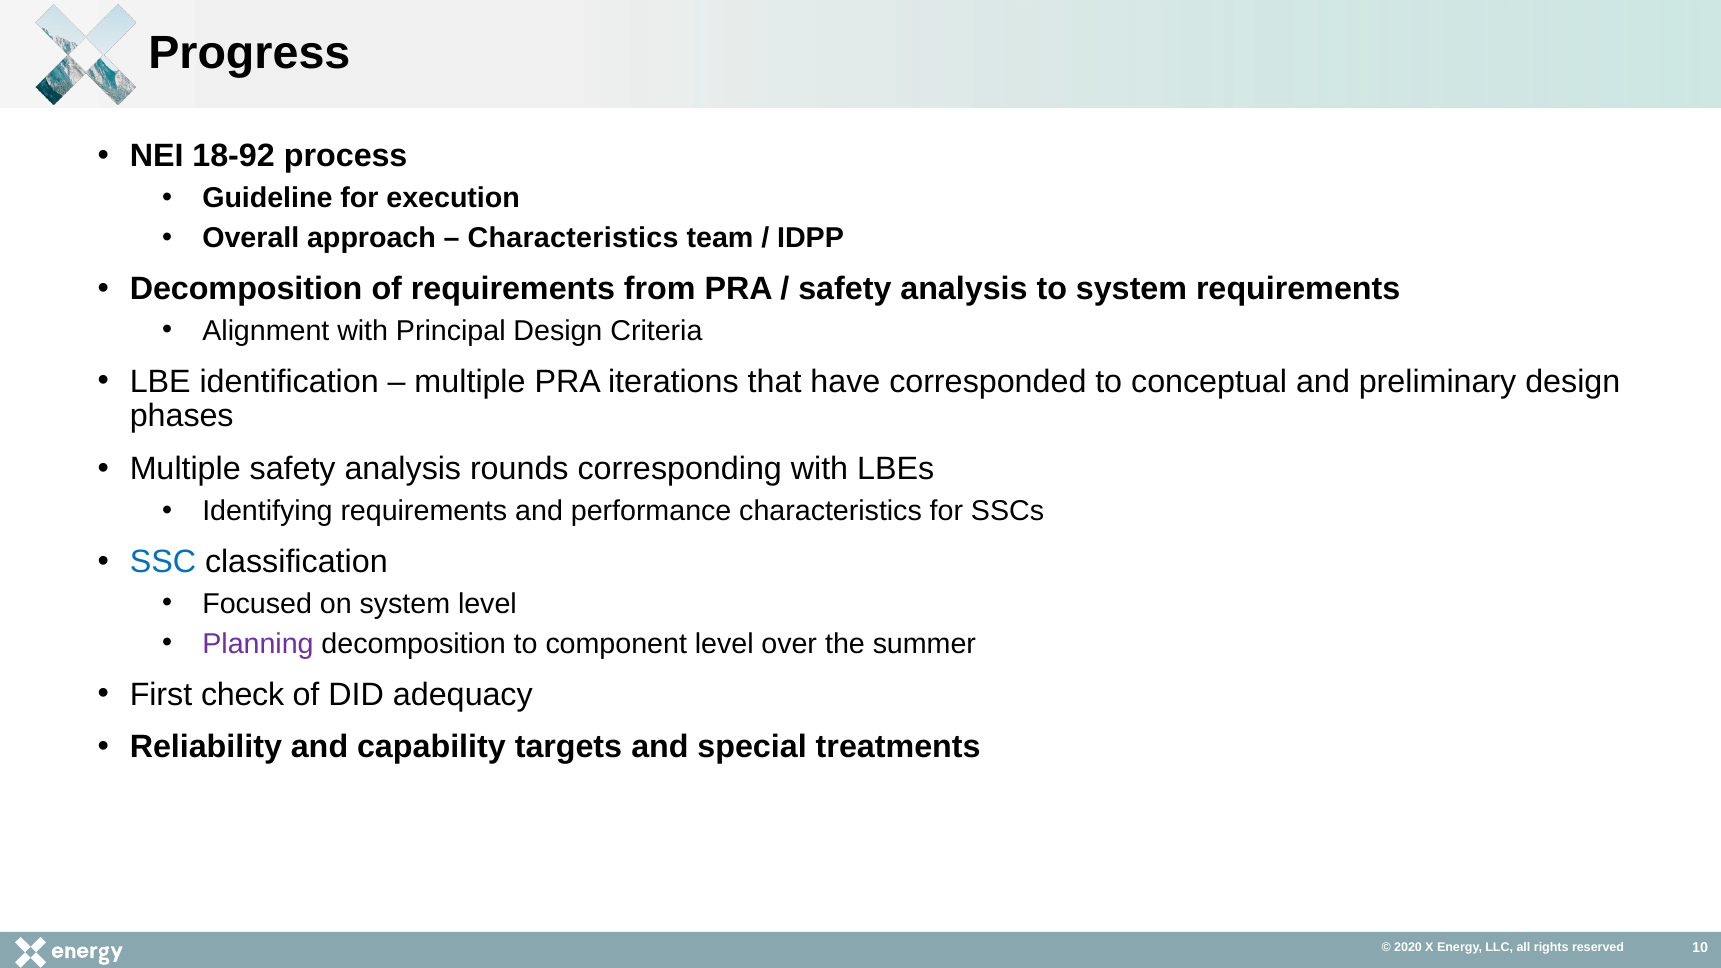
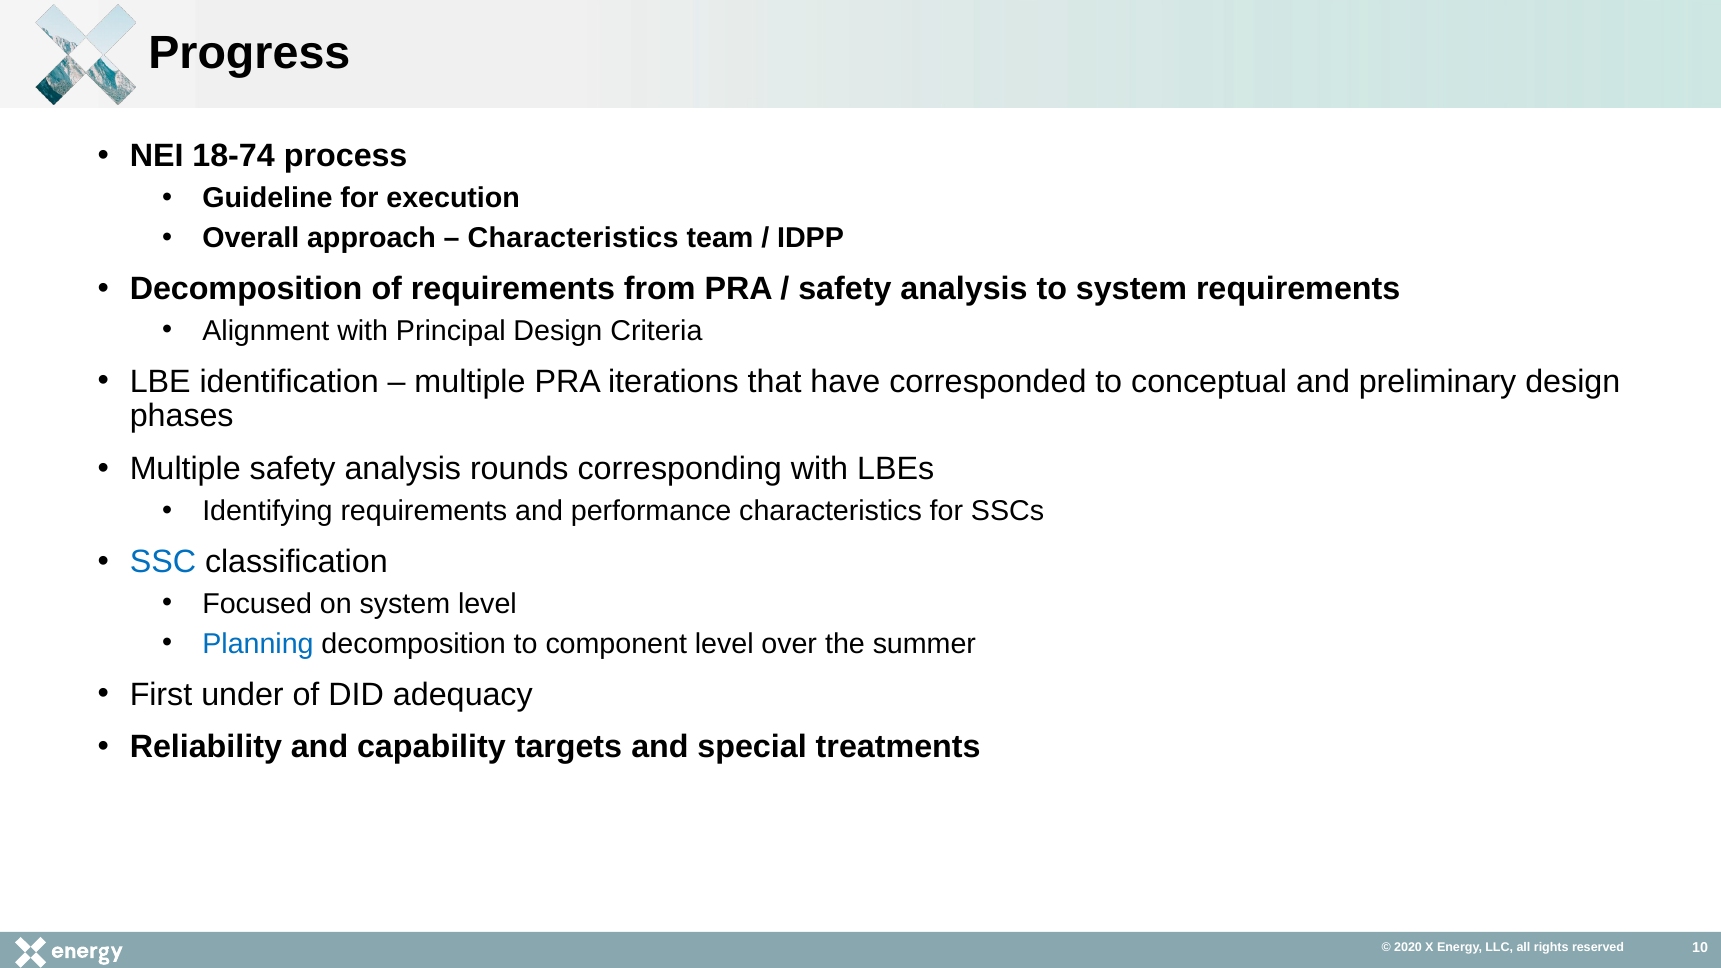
18-92: 18-92 -> 18-74 (234, 156)
Planning colour: purple -> blue (258, 644)
check: check -> under (243, 694)
